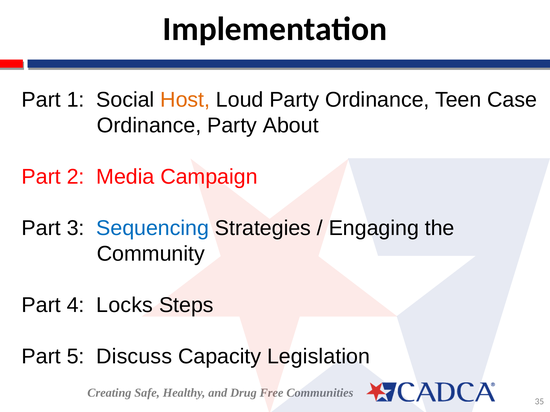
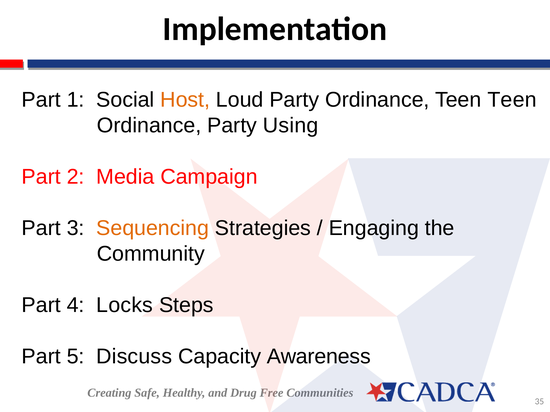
Teen Case: Case -> Teen (512, 100)
About: About -> Using (291, 126)
Sequencing colour: blue -> orange (153, 228)
Legislation: Legislation -> Awareness (319, 357)
